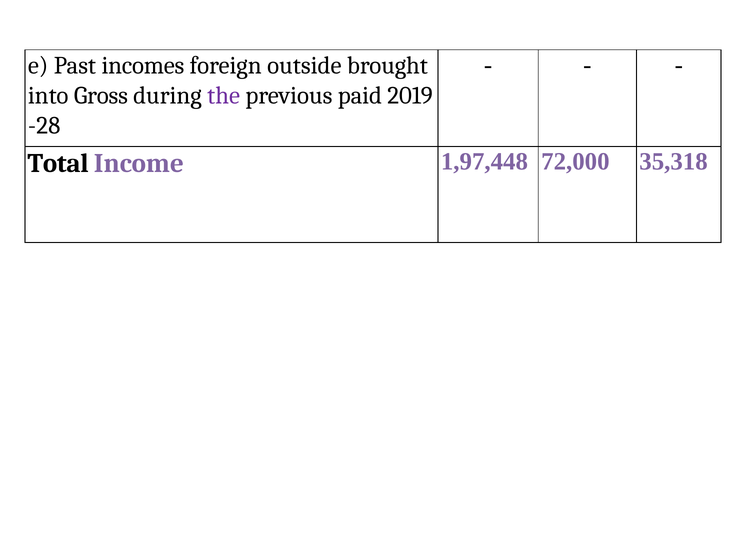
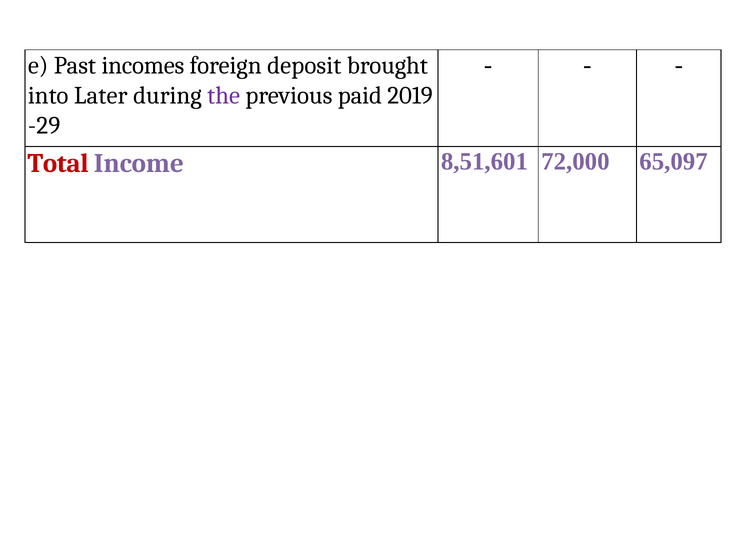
outside: outside -> deposit (304, 65)
Gross: Gross -> Later (101, 95)
-28: -28 -> -29 (44, 125)
Total colour: black -> red (58, 163)
1,97,448: 1,97,448 -> 8,51,601 (484, 162)
35,318: 35,318 -> 65,097 (674, 162)
